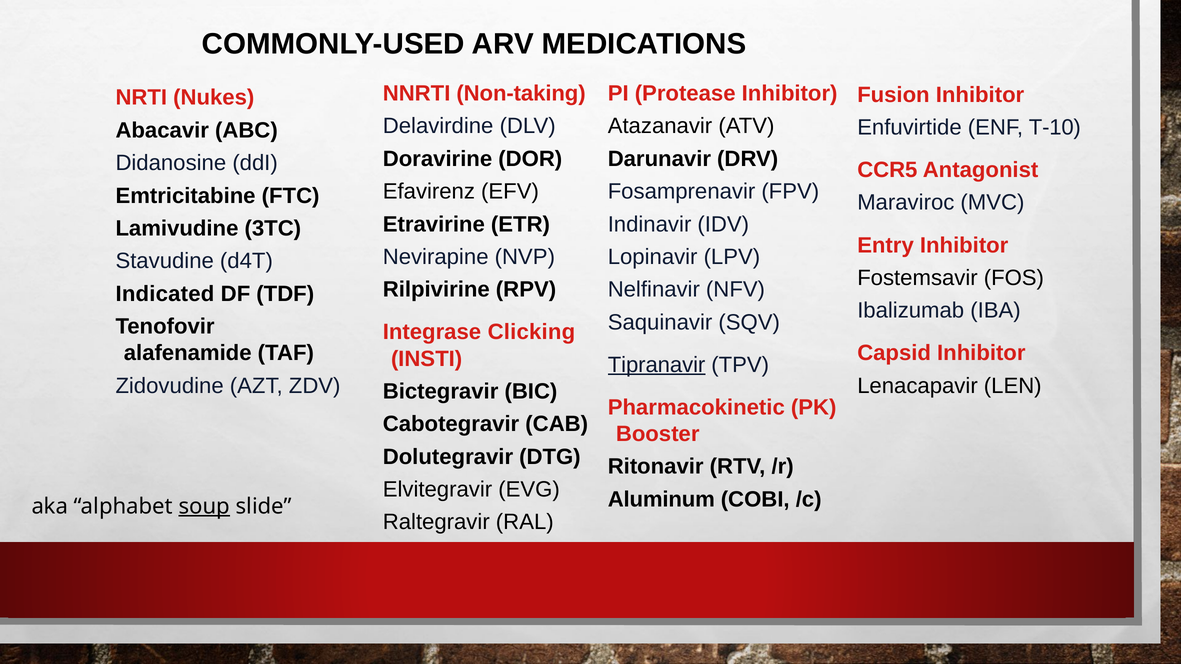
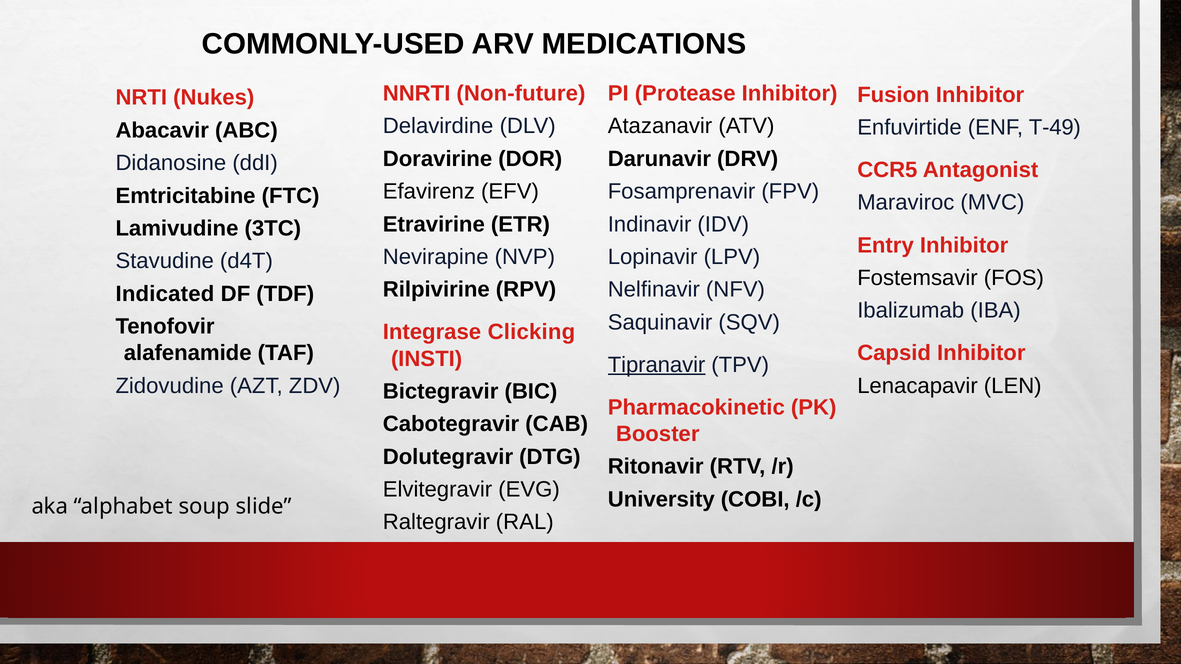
Non-taking: Non-taking -> Non-future (521, 93)
T-10: T-10 -> T-49 (1055, 127)
Aluminum: Aluminum -> University (661, 500)
soup underline: present -> none (204, 507)
